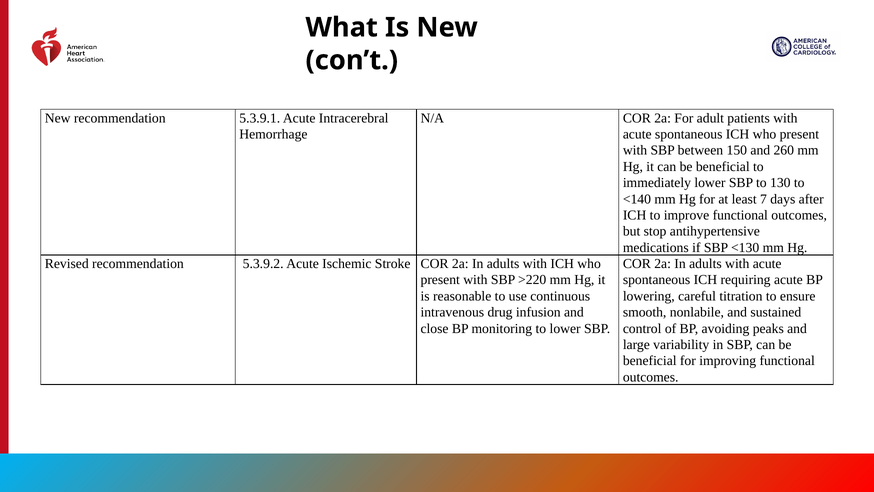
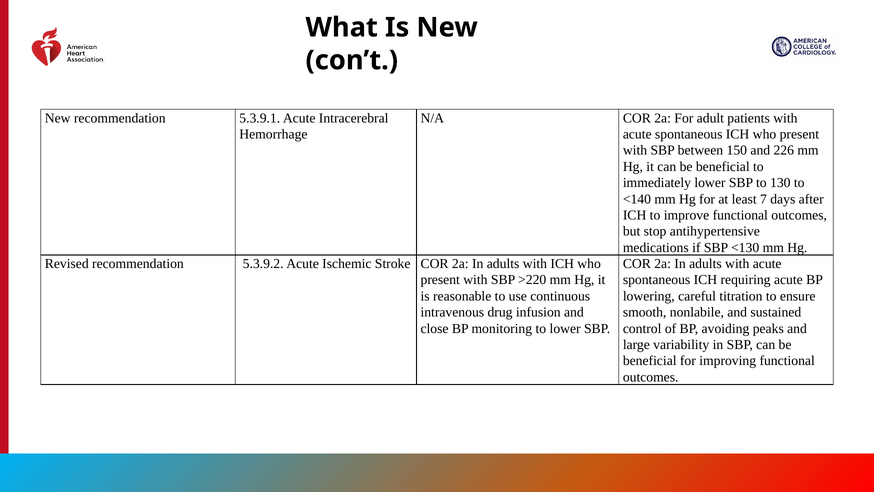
260: 260 -> 226 (784, 150)
